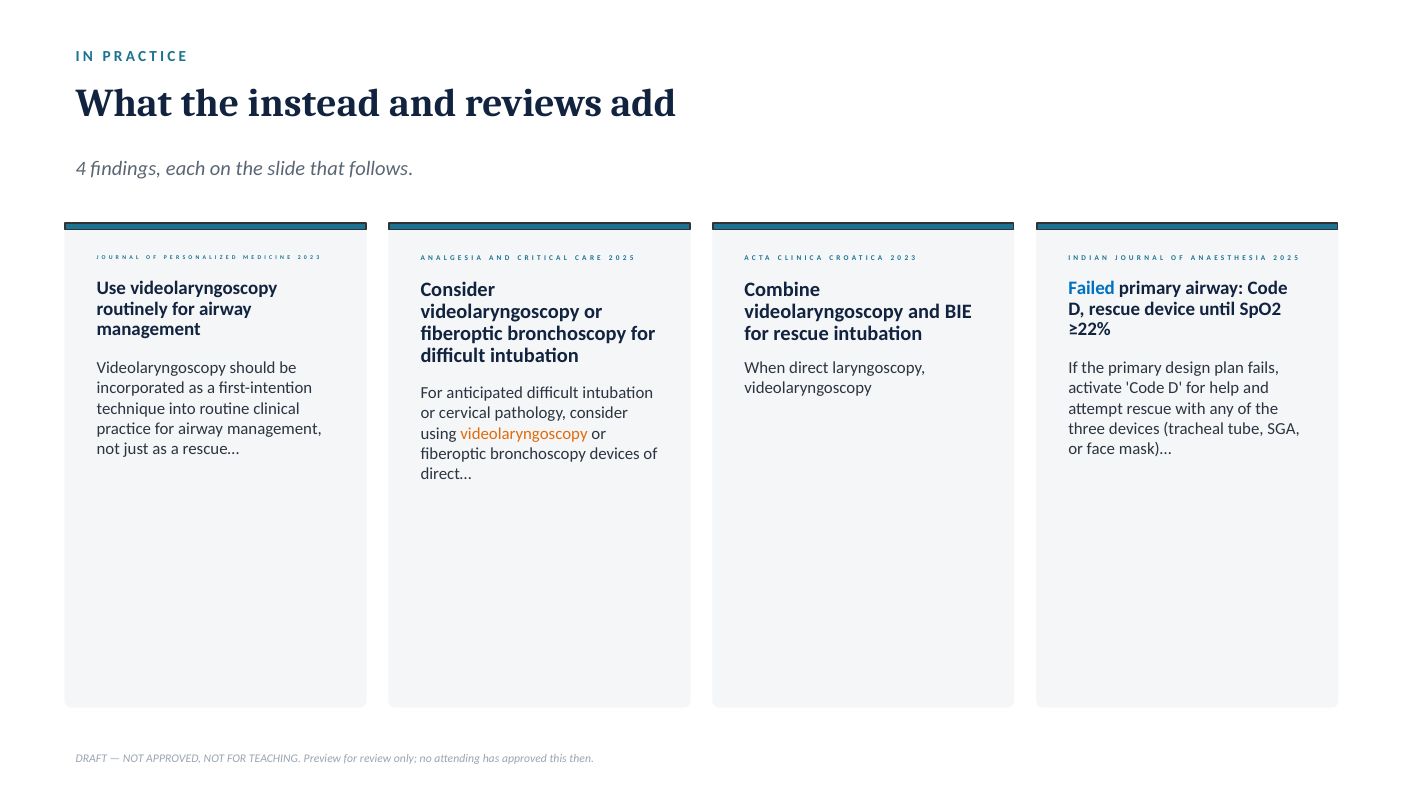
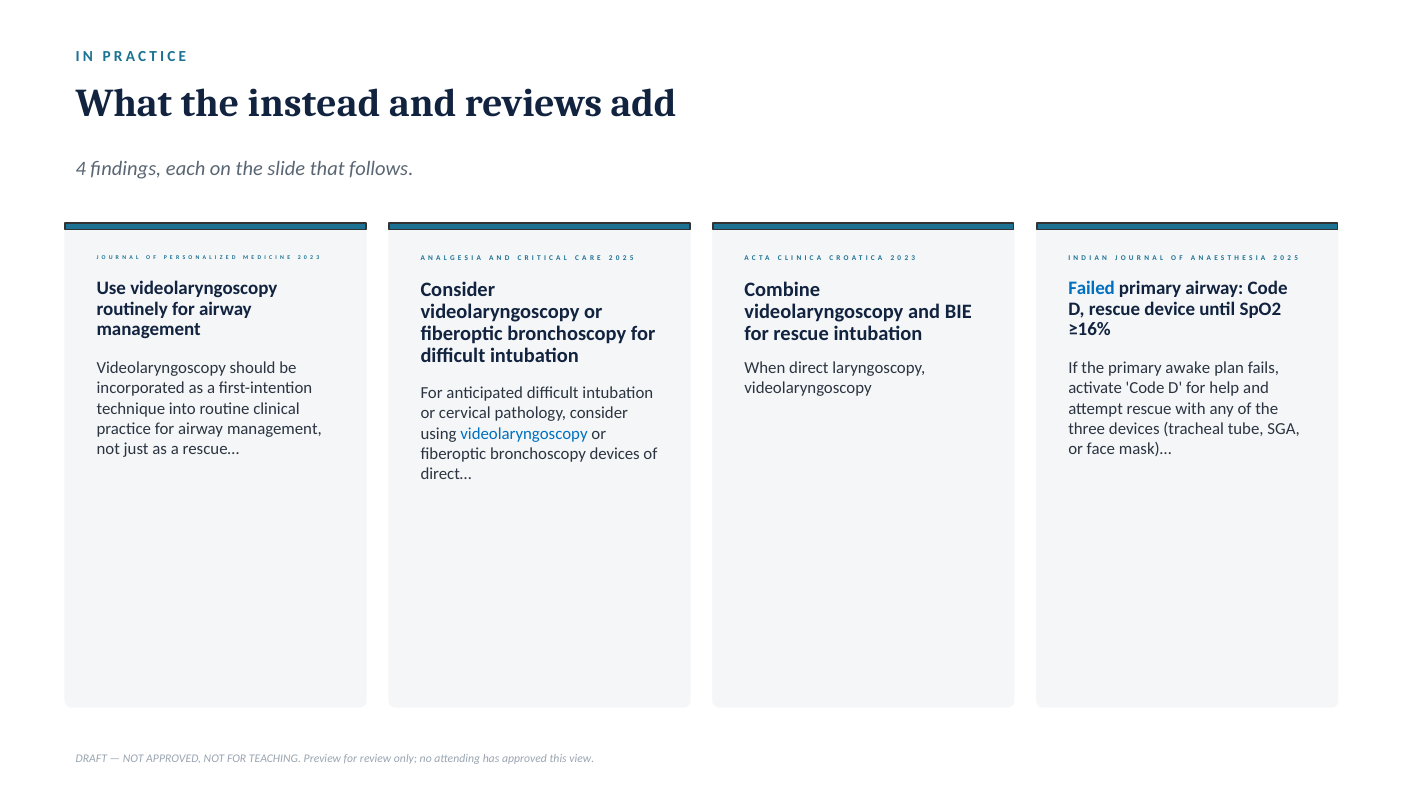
≥22%: ≥22% -> ≥16% (1090, 330)
design: design -> awake (1188, 368)
videolaryngoscopy colour: orange -> blue (524, 434)
then: then -> view (582, 759)
